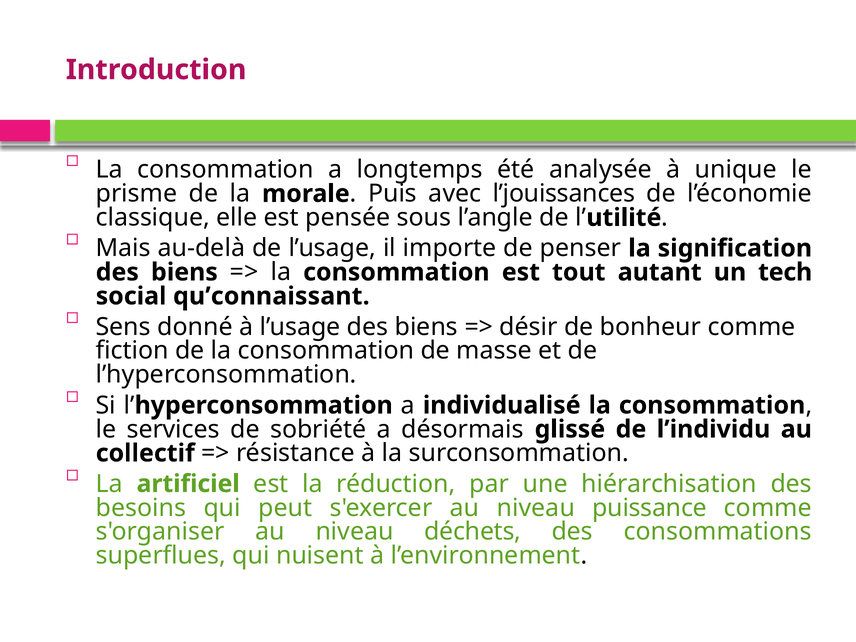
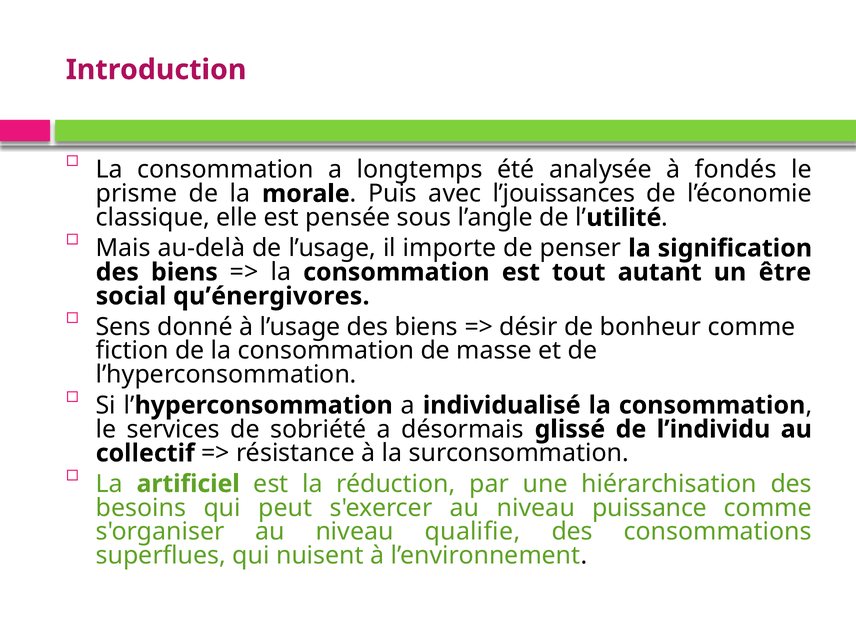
unique: unique -> fondés (736, 170)
tech: tech -> être (785, 272)
qu’connaissant: qu’connaissant -> qu’énergivores (271, 296)
déchets: déchets -> qualifie (472, 532)
